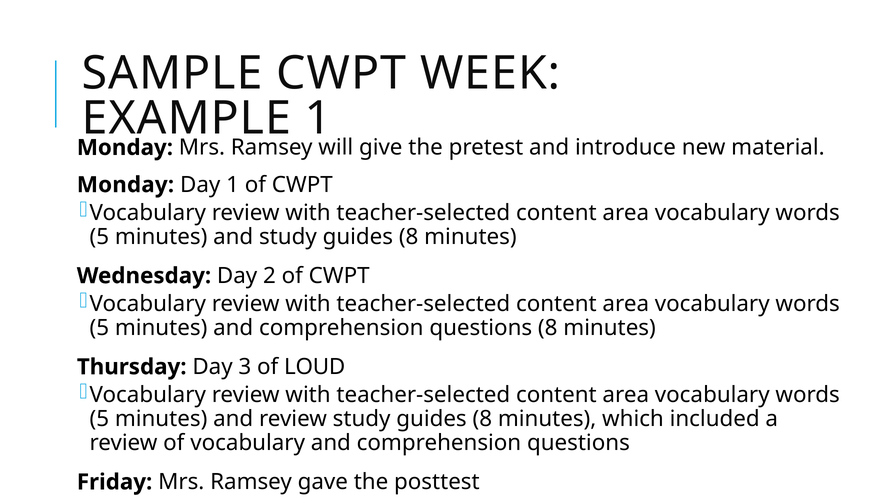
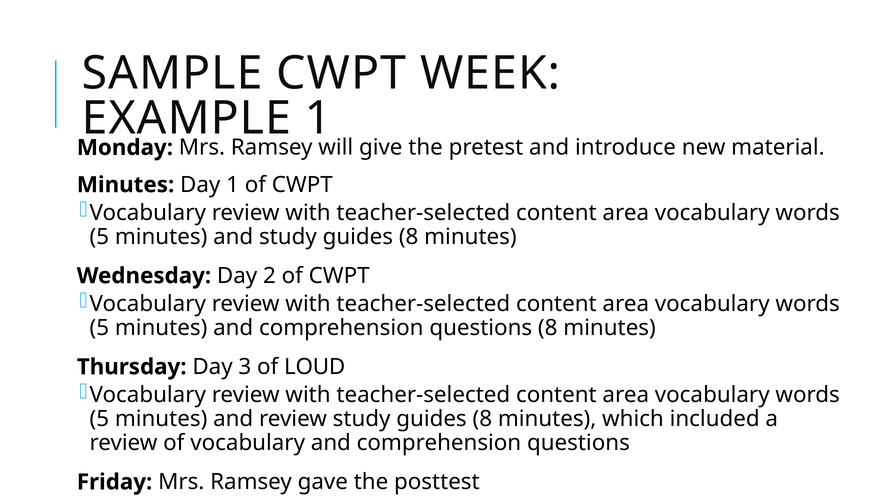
Monday: Monday -> Minutes (126, 185)
